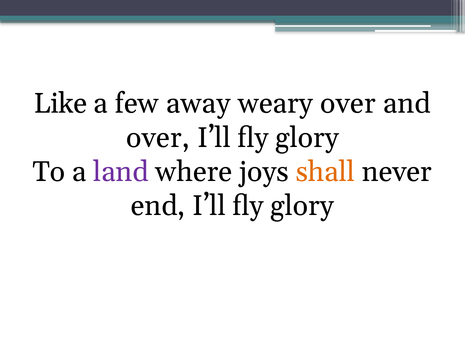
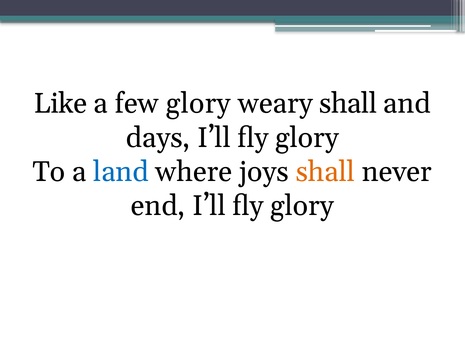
few away: away -> glory (198, 103)
weary over: over -> shall (348, 103)
over: over -> days (158, 138)
land colour: purple -> blue (121, 172)
